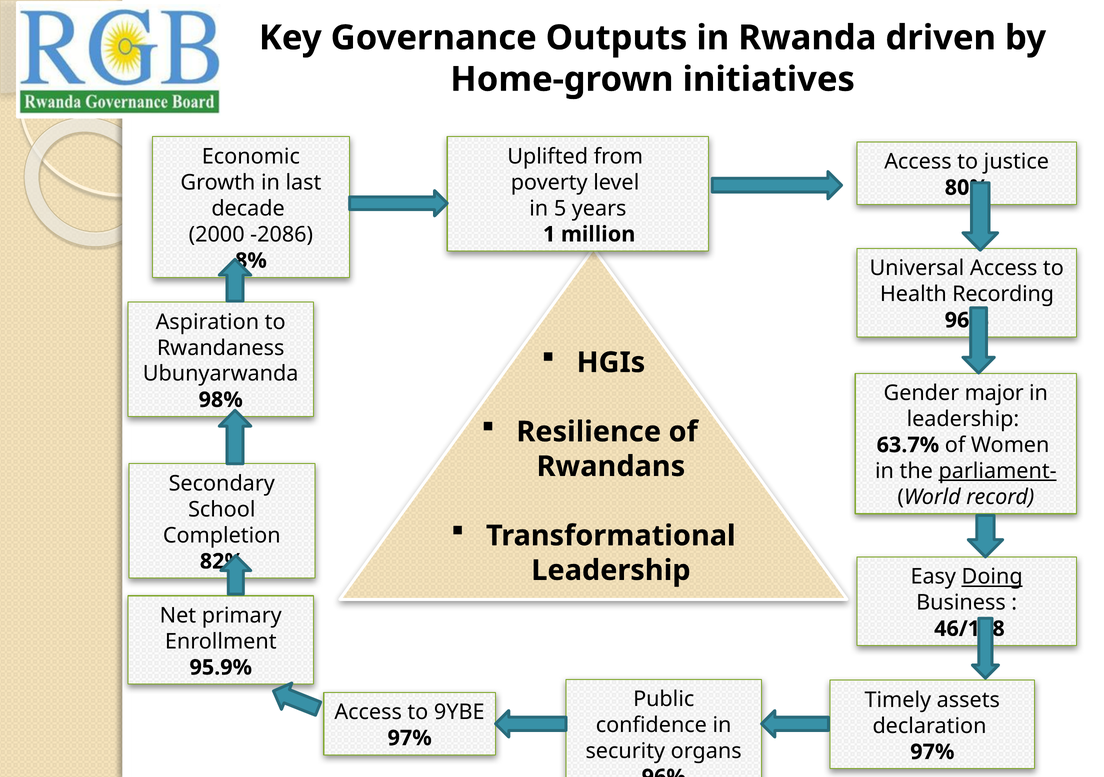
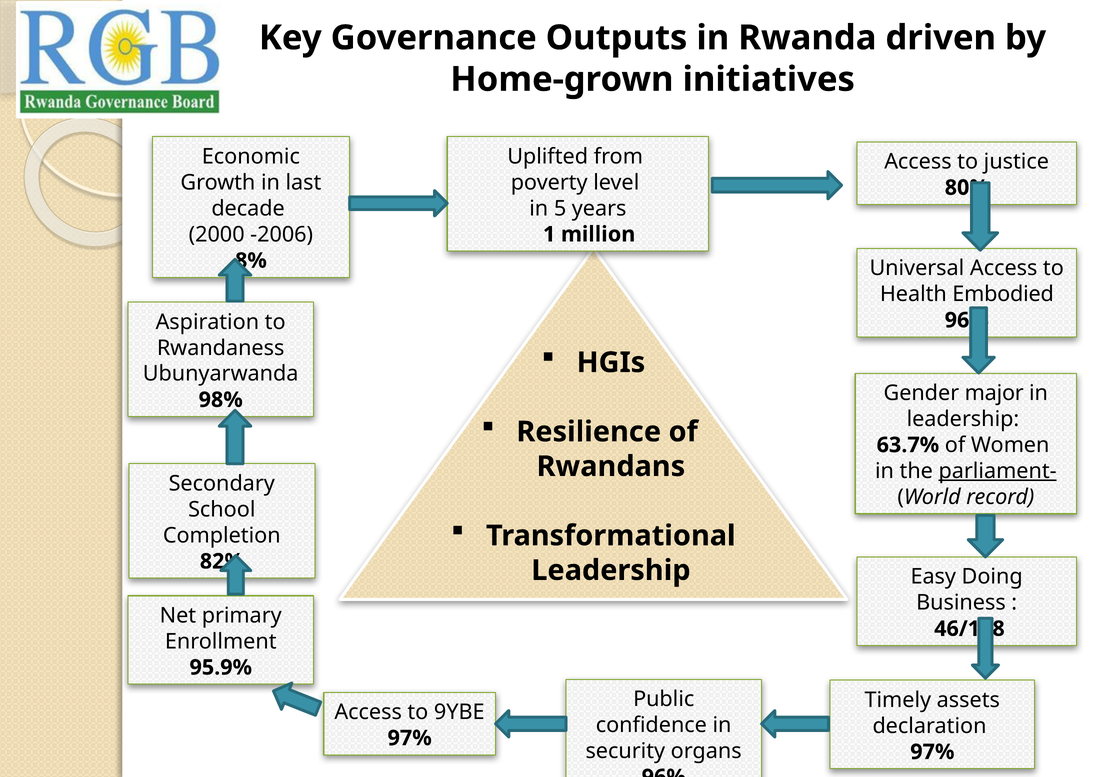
-2086: -2086 -> -2006 (282, 235)
Recording: Recording -> Embodied (1003, 294)
Doing underline: present -> none (992, 577)
